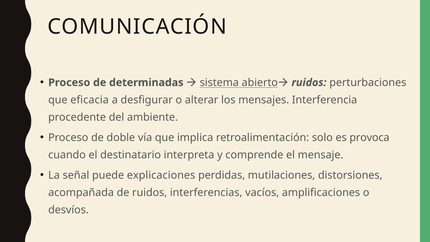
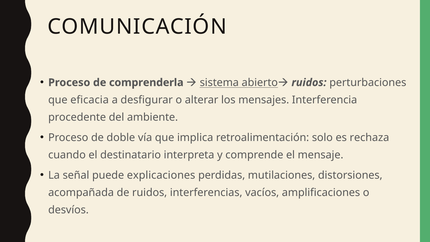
determinadas: determinadas -> comprenderla (146, 82)
provoca: provoca -> rechaza (369, 138)
